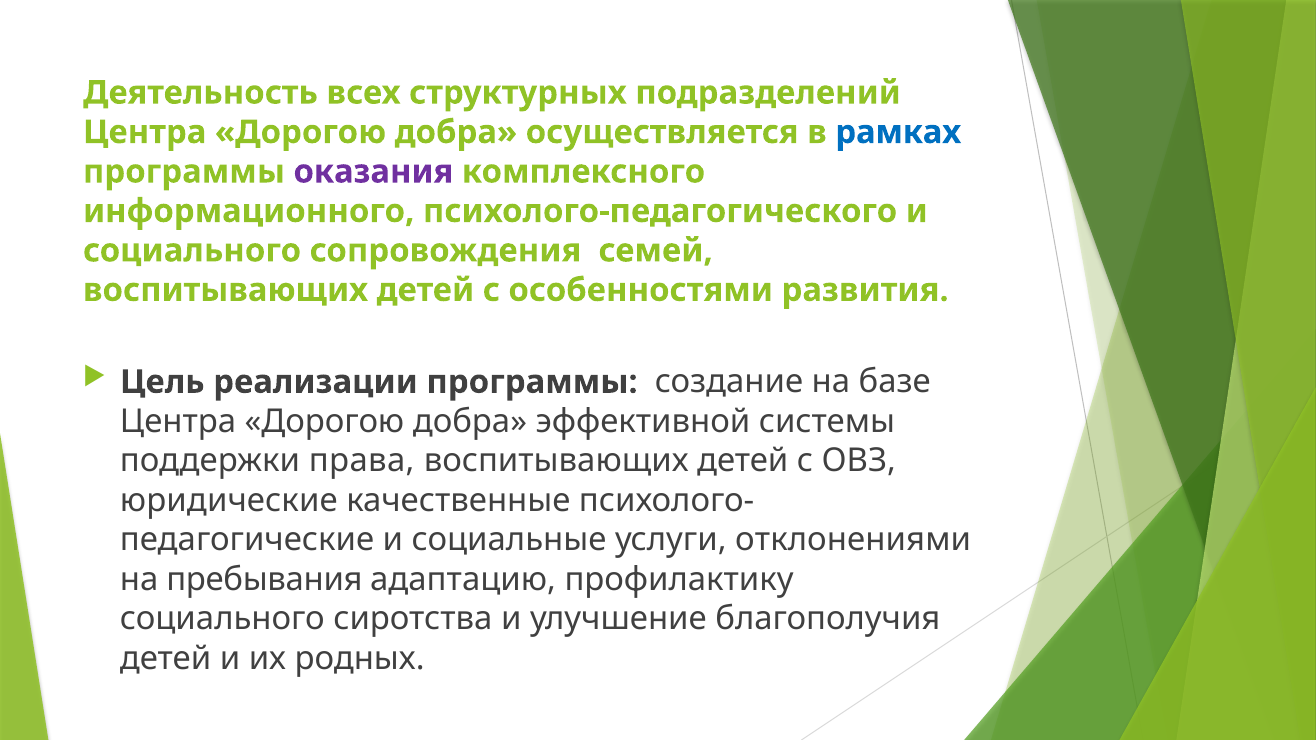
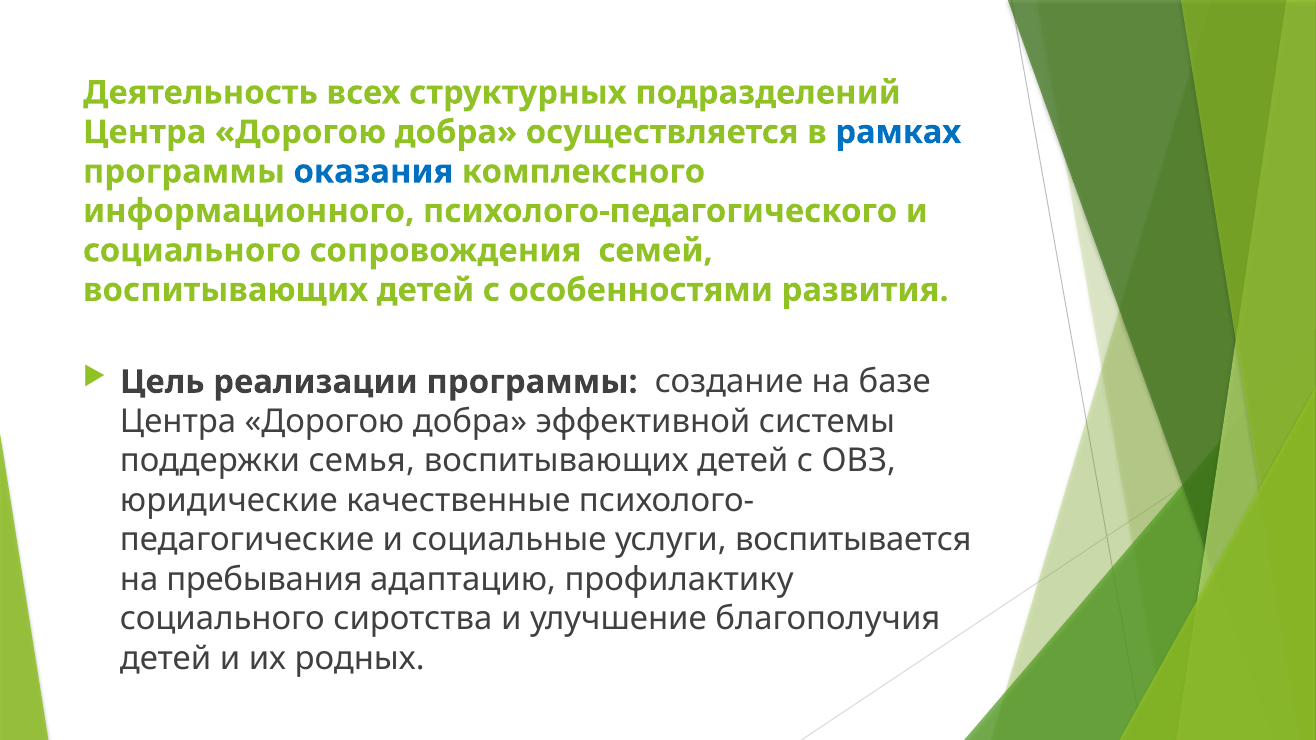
оказания colour: purple -> blue (373, 172)
права: права -> семья (362, 461)
отклонениями: отклонениями -> воспитывается (853, 540)
